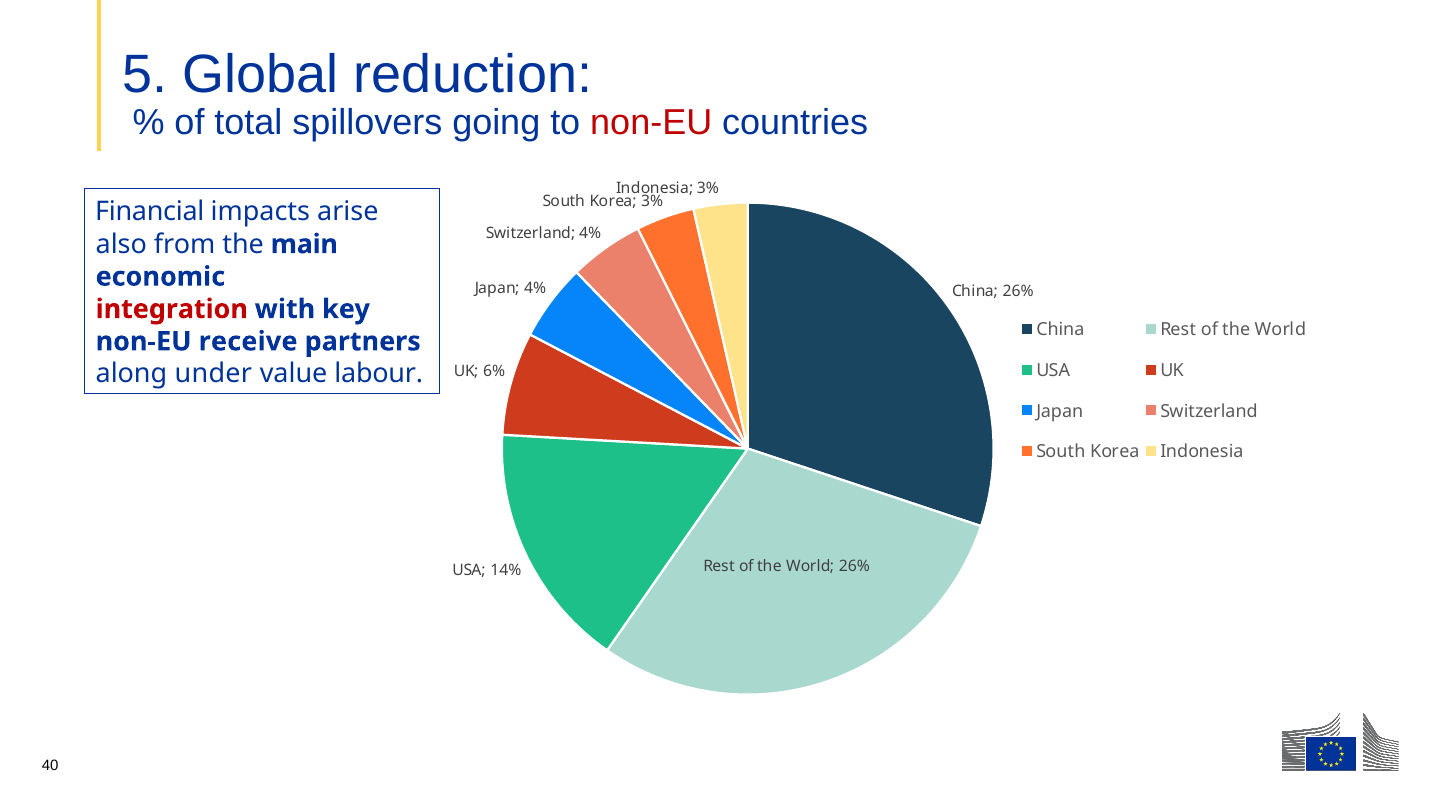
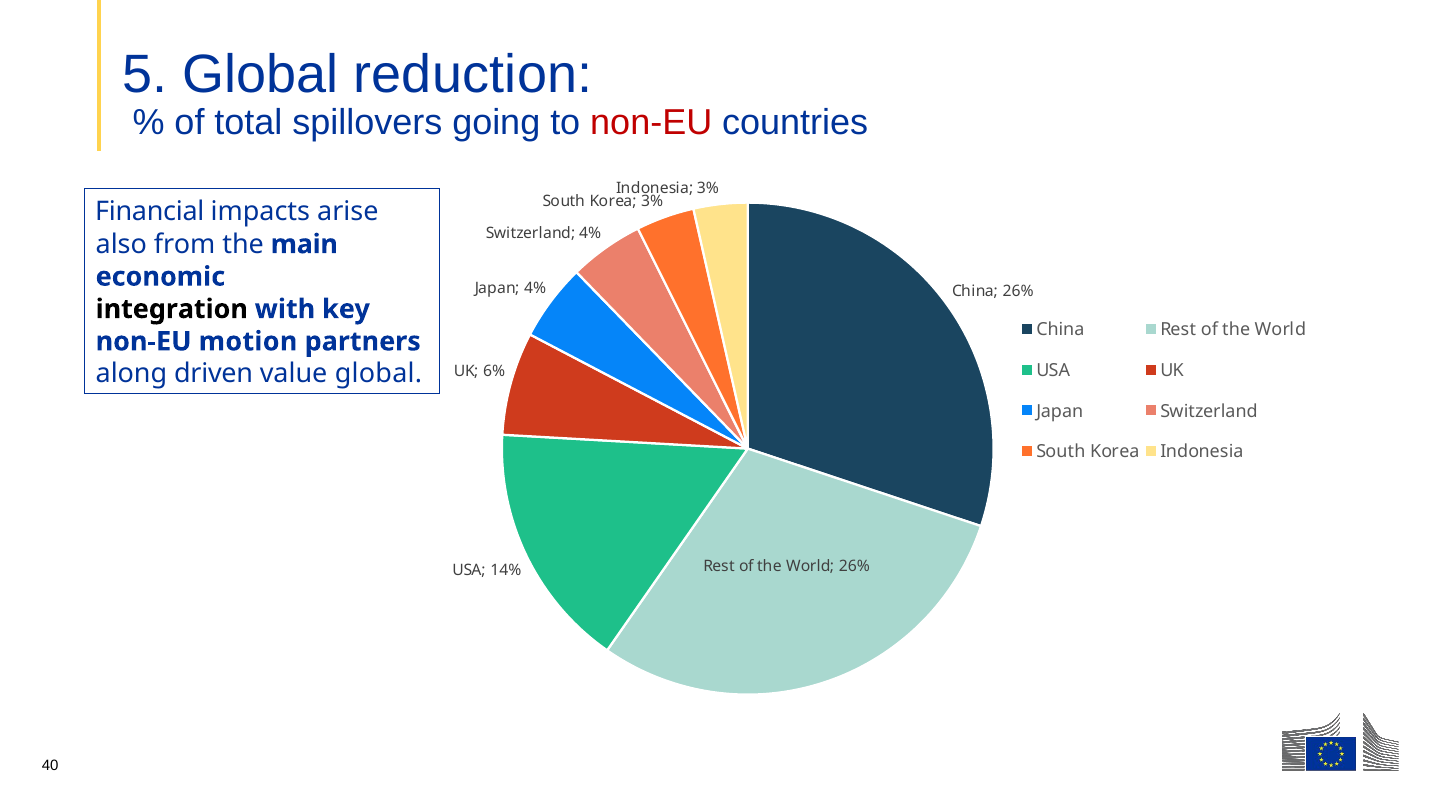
integration colour: red -> black (172, 309)
receive: receive -> motion (248, 341)
under: under -> driven (214, 374)
value labour: labour -> global (378, 374)
